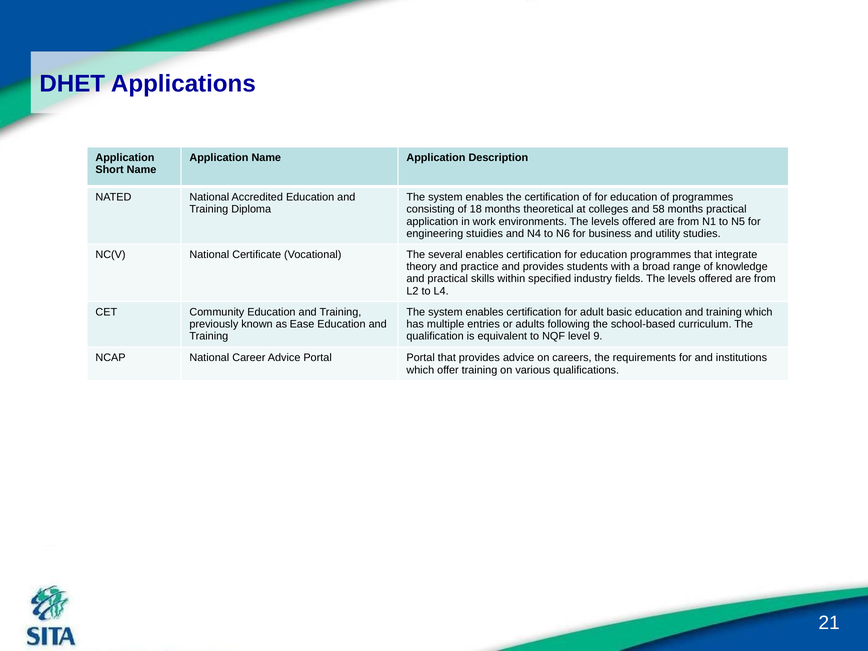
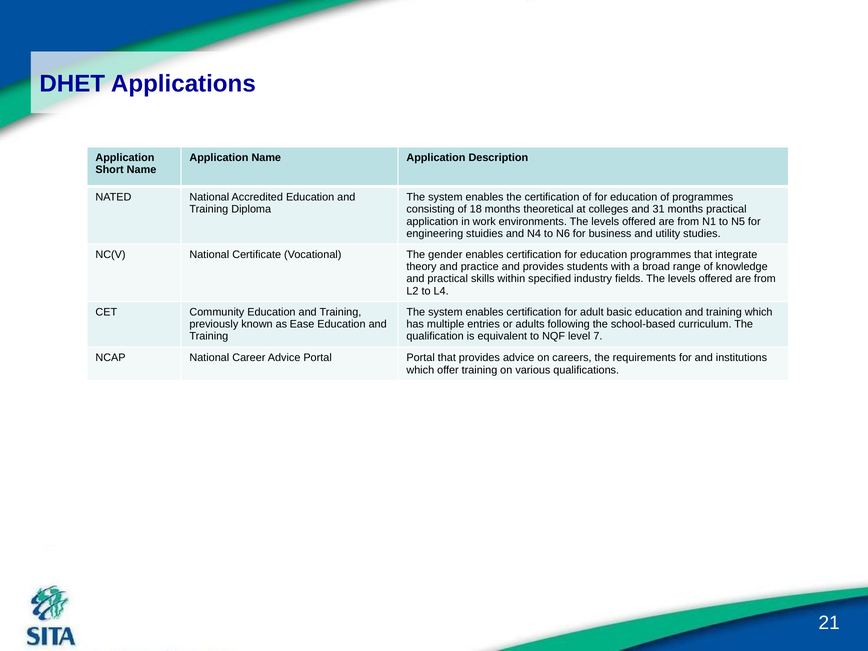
58: 58 -> 31 (659, 209)
several: several -> gender (445, 255)
9: 9 -> 7 (598, 336)
